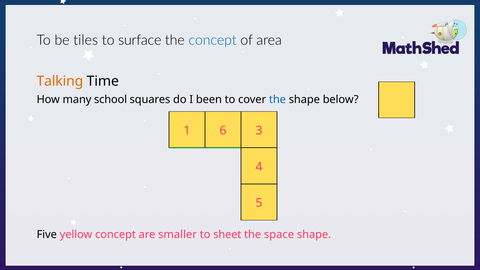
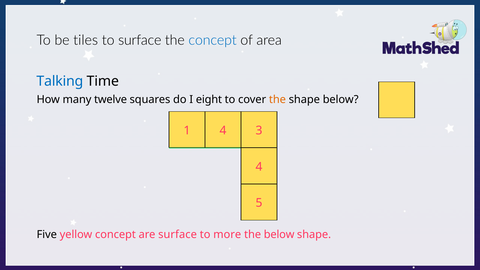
Talking colour: orange -> blue (60, 81)
school: school -> twelve (111, 100)
been: been -> eight (209, 100)
the colour: blue -> orange (277, 100)
1 6: 6 -> 4 (223, 130)
are smaller: smaller -> surface (178, 235)
sheet: sheet -> more (227, 235)
the space: space -> below (279, 235)
